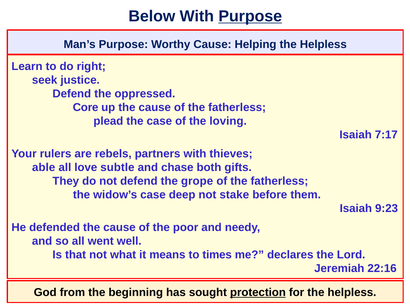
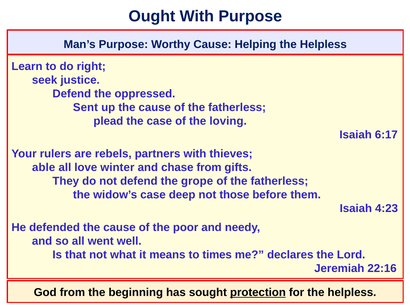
Below: Below -> Ought (152, 16)
Purpose underline: present -> none (250, 16)
Core: Core -> Sent (85, 108)
7:17: 7:17 -> 6:17 (386, 135)
subtle: subtle -> winter (117, 168)
chase both: both -> from (209, 168)
stake: stake -> those (234, 195)
9:23: 9:23 -> 4:23 (387, 209)
